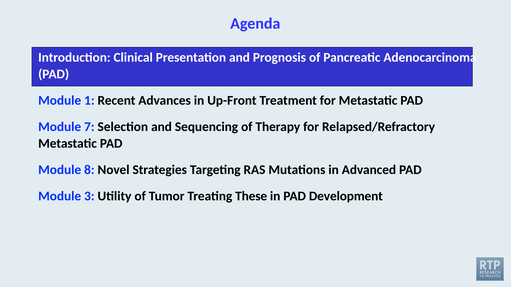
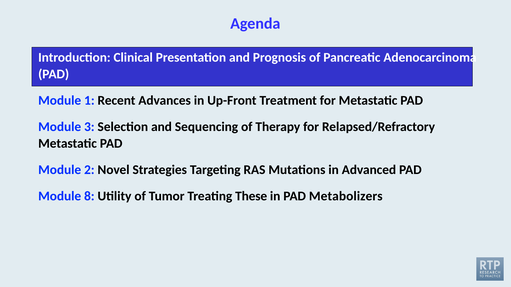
7: 7 -> 3 (89, 127)
8: 8 -> 2 (89, 170)
3: 3 -> 8 (89, 196)
Development: Development -> Metabolizers (346, 196)
